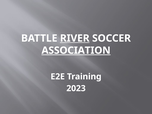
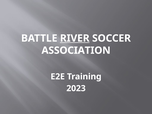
ASSOCIATION underline: present -> none (76, 50)
